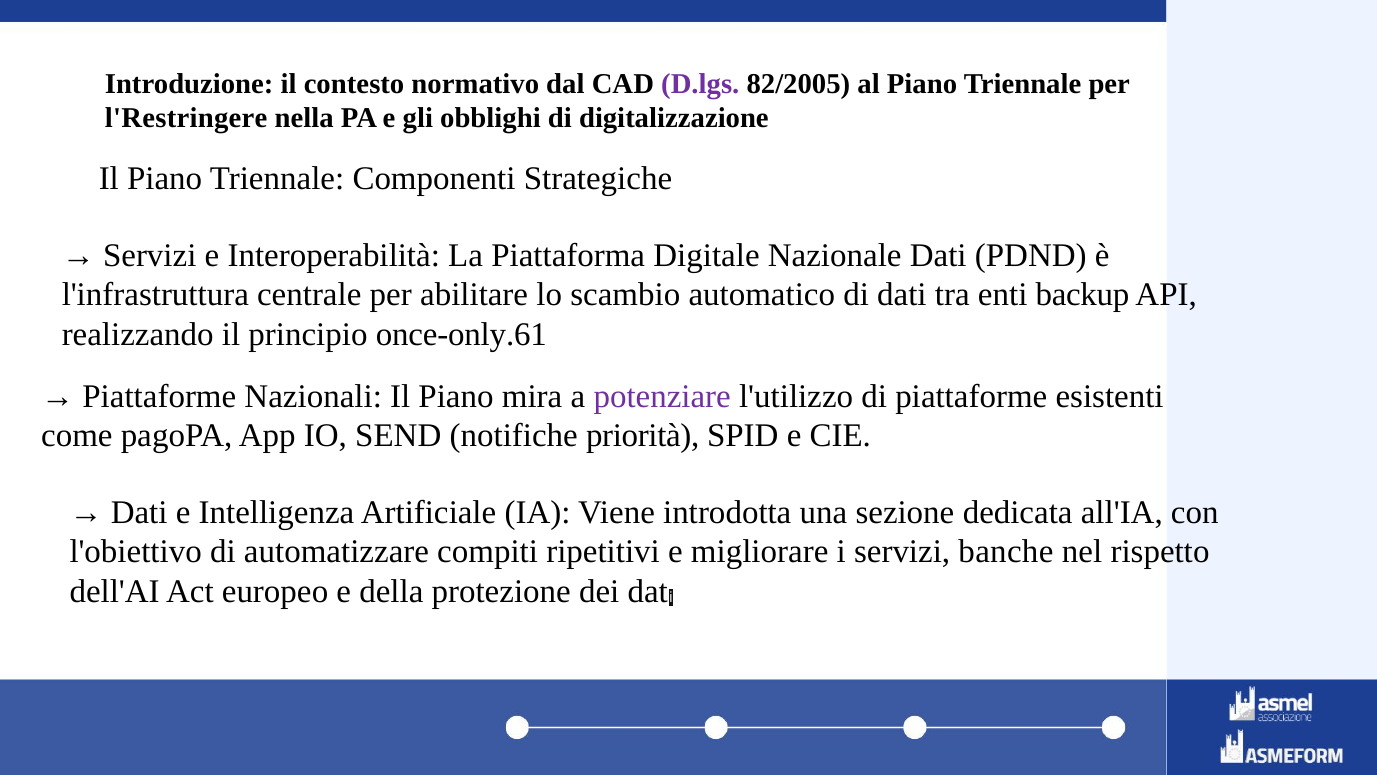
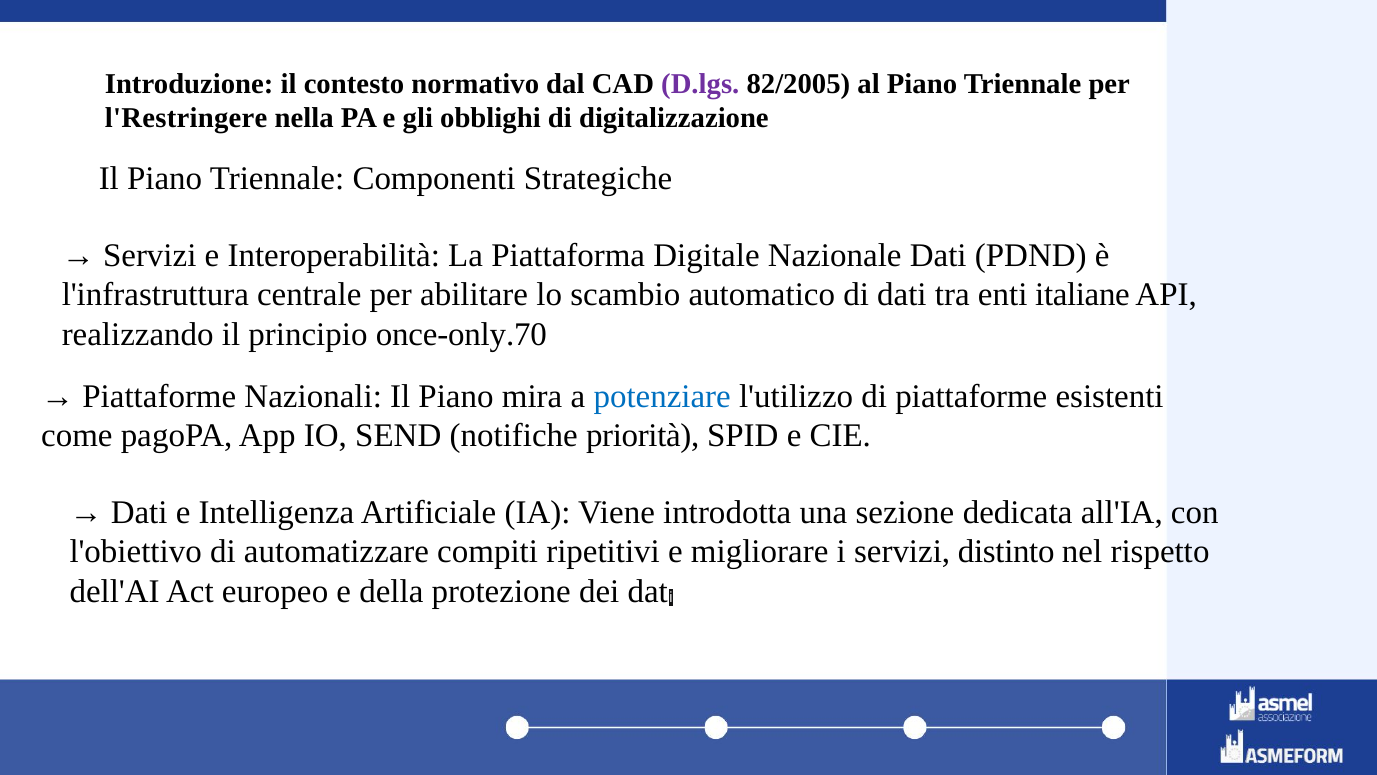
backup: backup -> italiane (1083, 295)
once-only.61: once-only.61 -> once-only.70 (461, 334)
potenziare colour: purple -> blue (662, 396)
banche: banche -> distinto (1006, 552)
